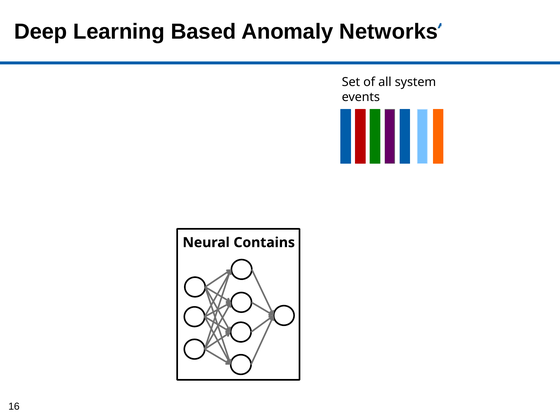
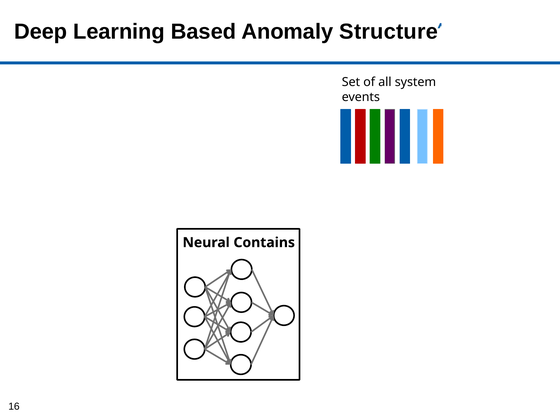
Networks: Networks -> Structure (389, 32)
